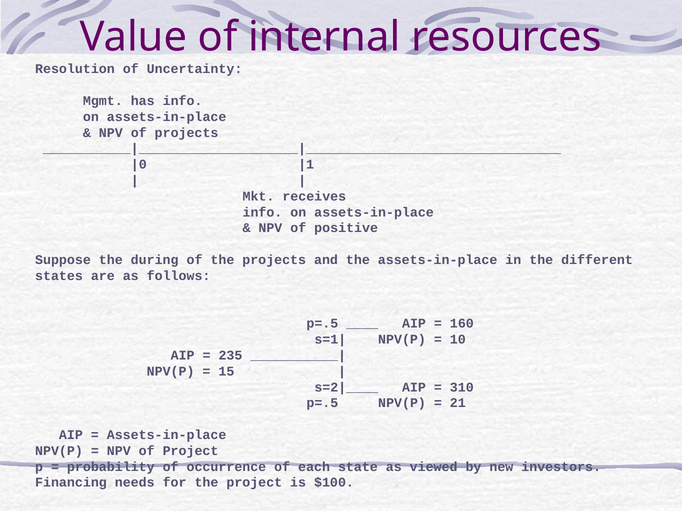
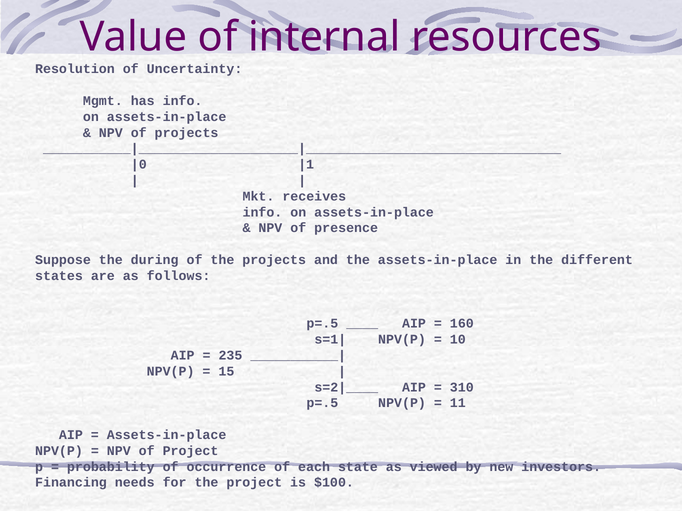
positive: positive -> presence (346, 228)
21: 21 -> 11 (458, 403)
